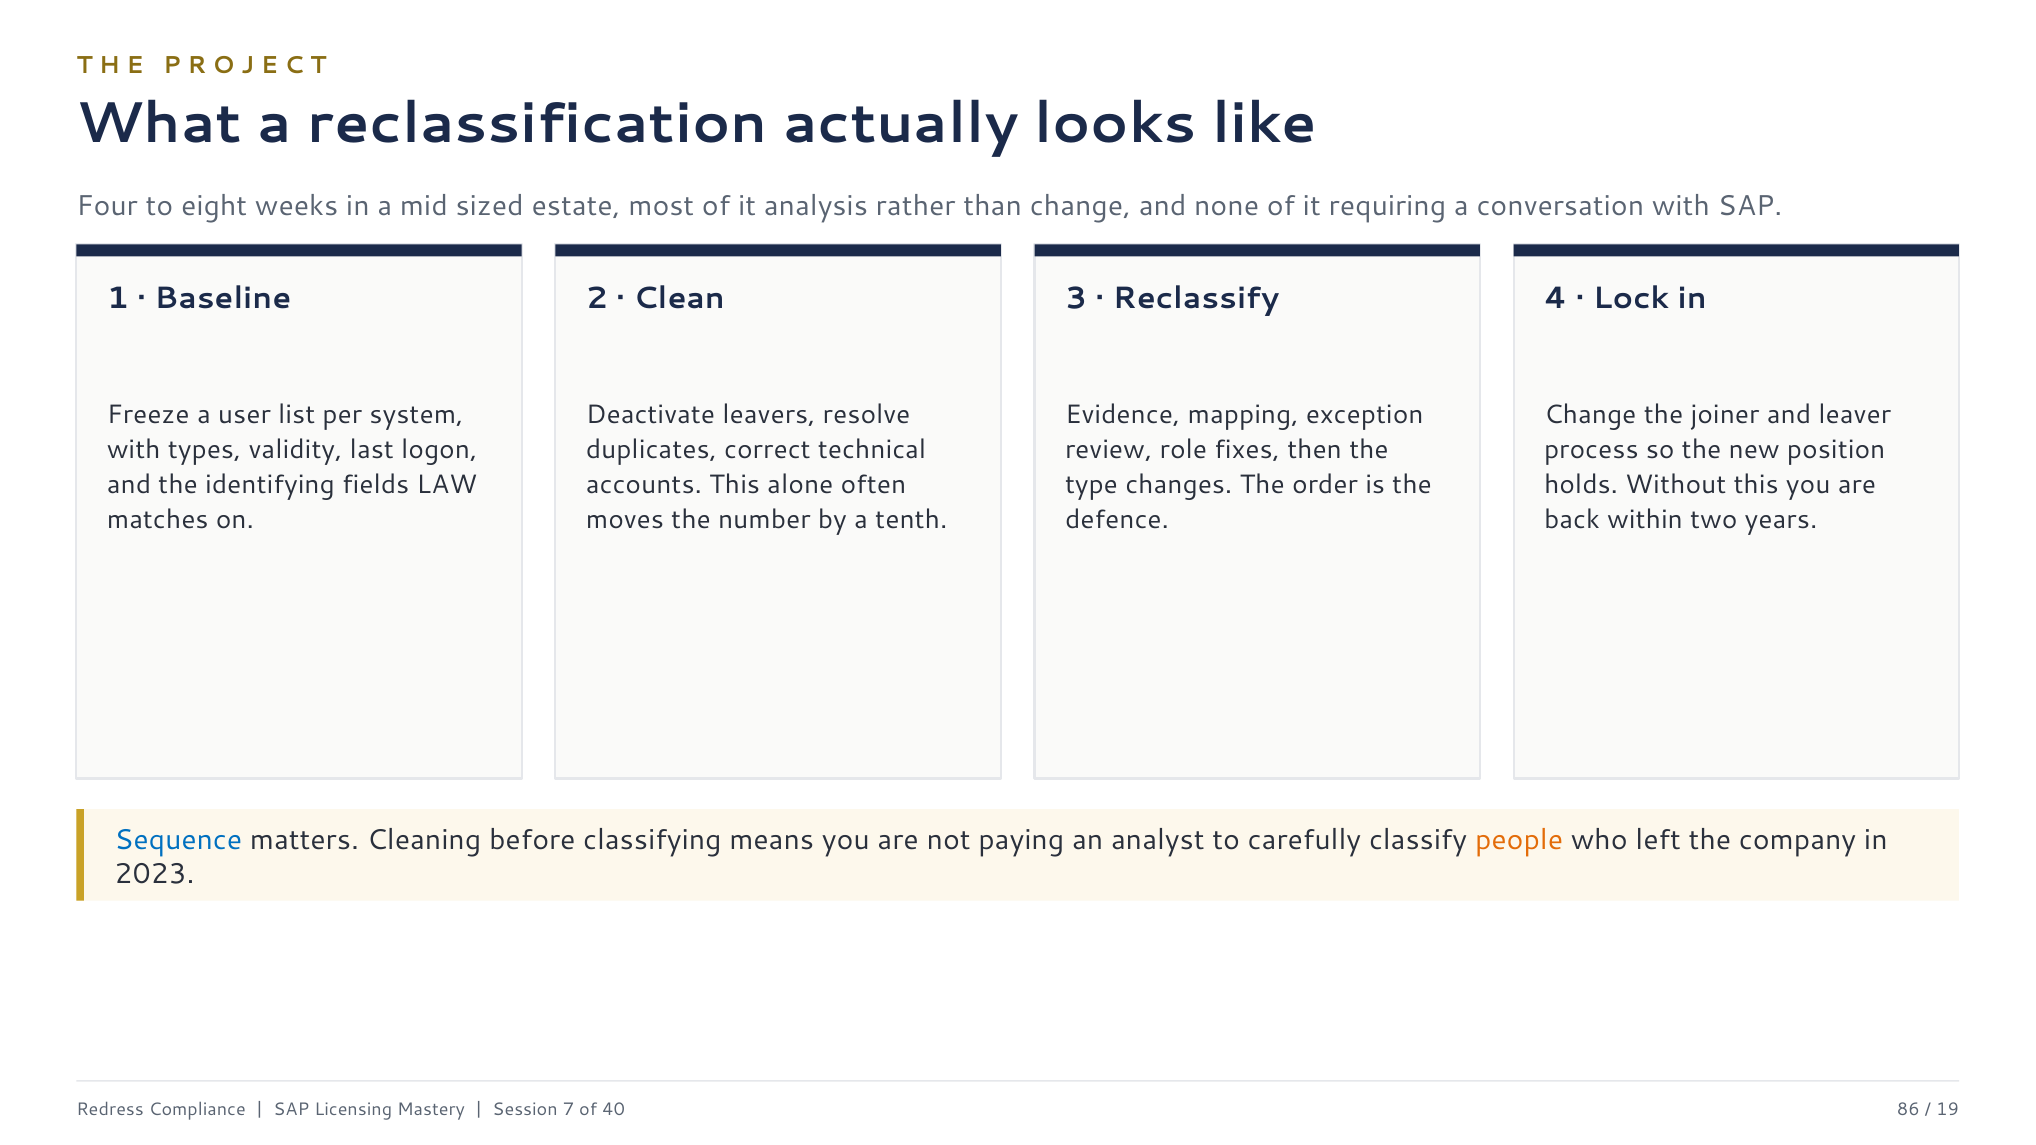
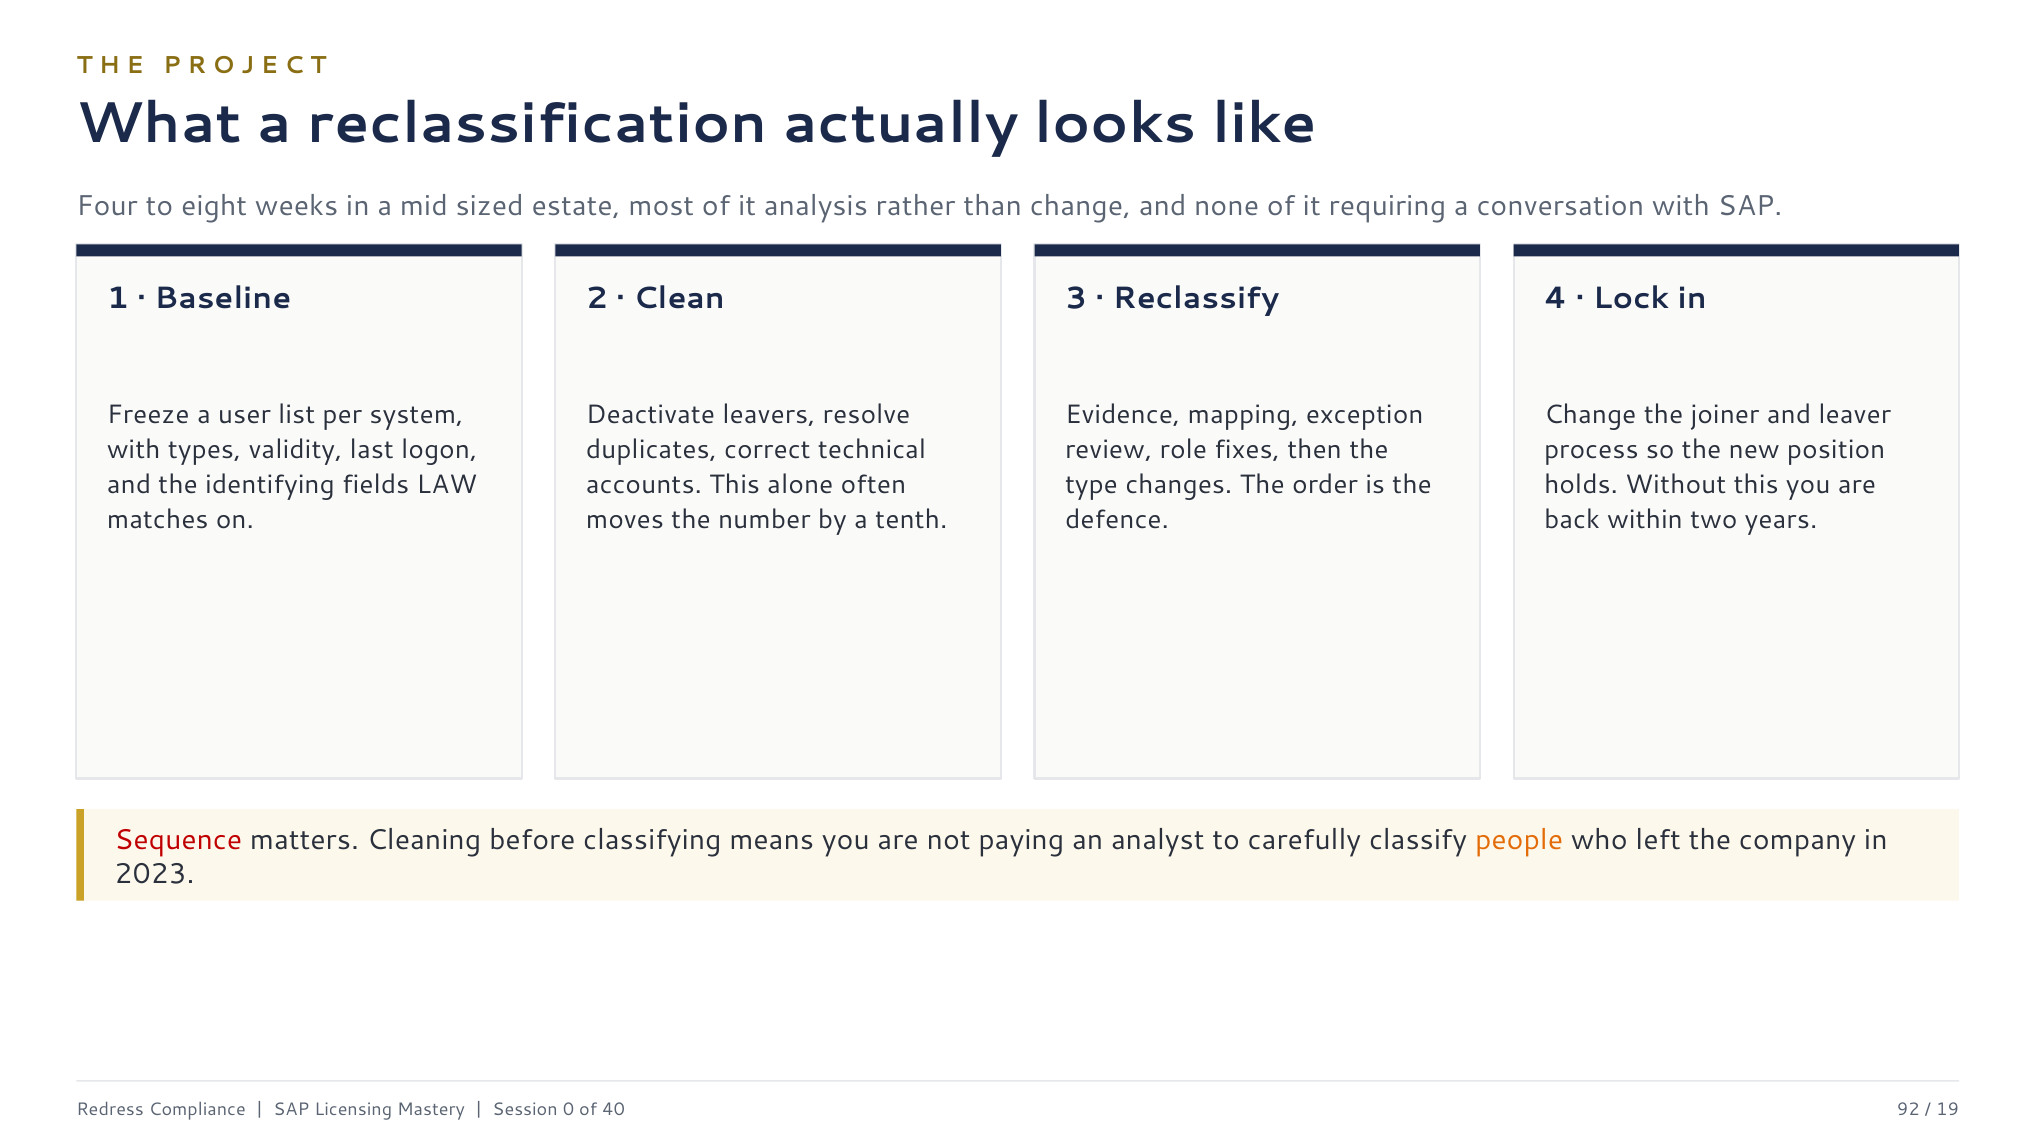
Sequence colour: blue -> red (178, 840)
7: 7 -> 0 (569, 1110)
86: 86 -> 92 (1908, 1110)
